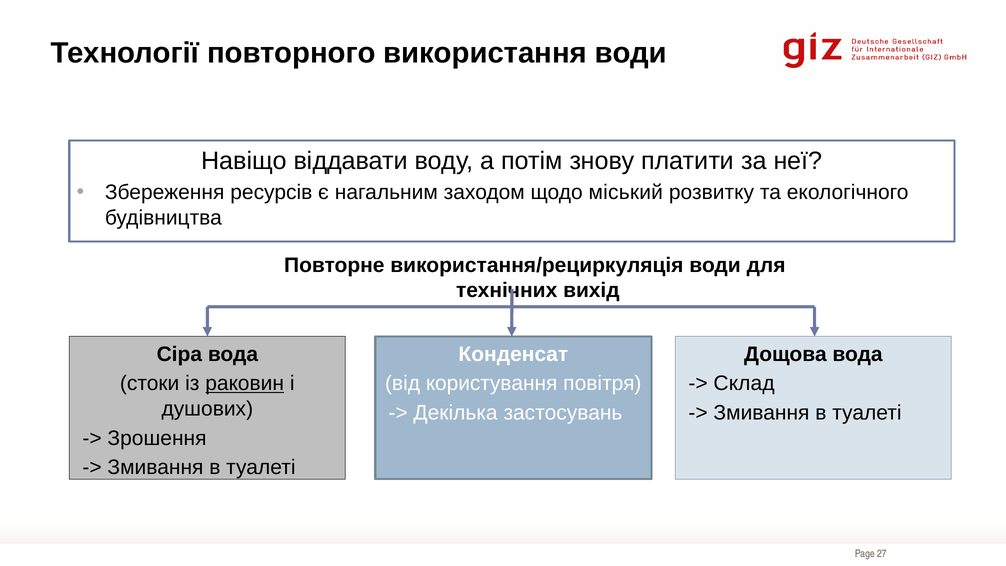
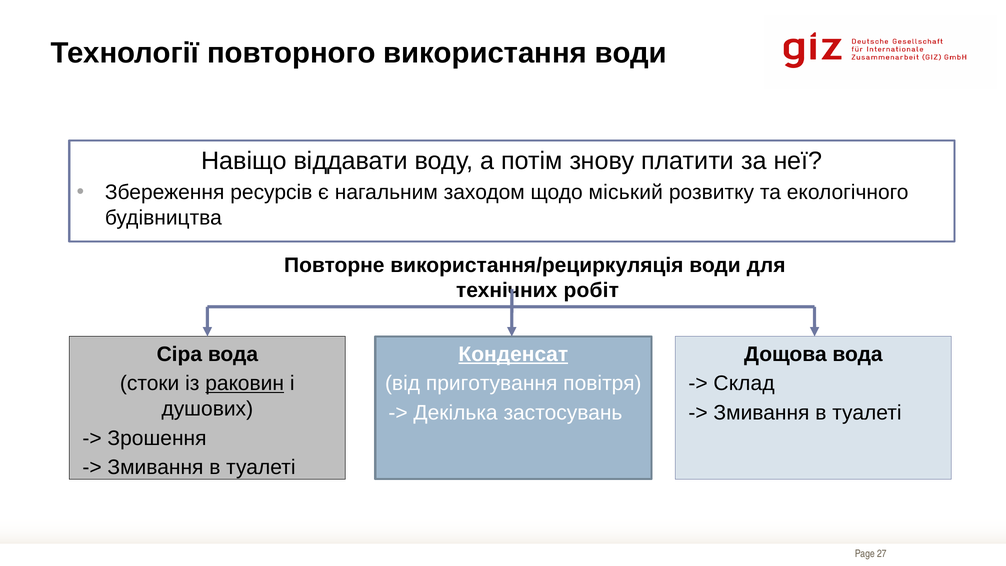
вихід: вихід -> робіт (591, 290)
Конденсат underline: none -> present (513, 354)
користування: користування -> приготування (492, 383)
